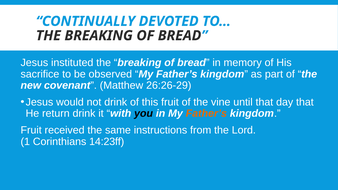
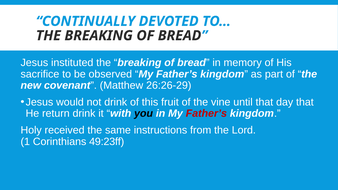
Father’s colour: orange -> red (206, 114)
Fruit: Fruit -> Holy (31, 130)
14:23ff: 14:23ff -> 49:23ff (107, 142)
